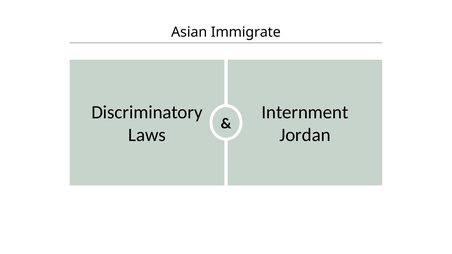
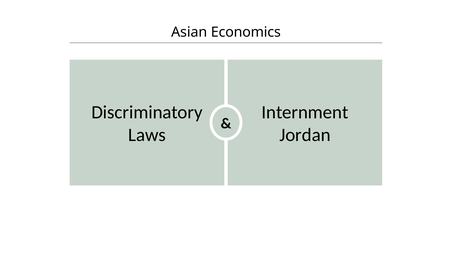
Immigrate: Immigrate -> Economics (246, 32)
